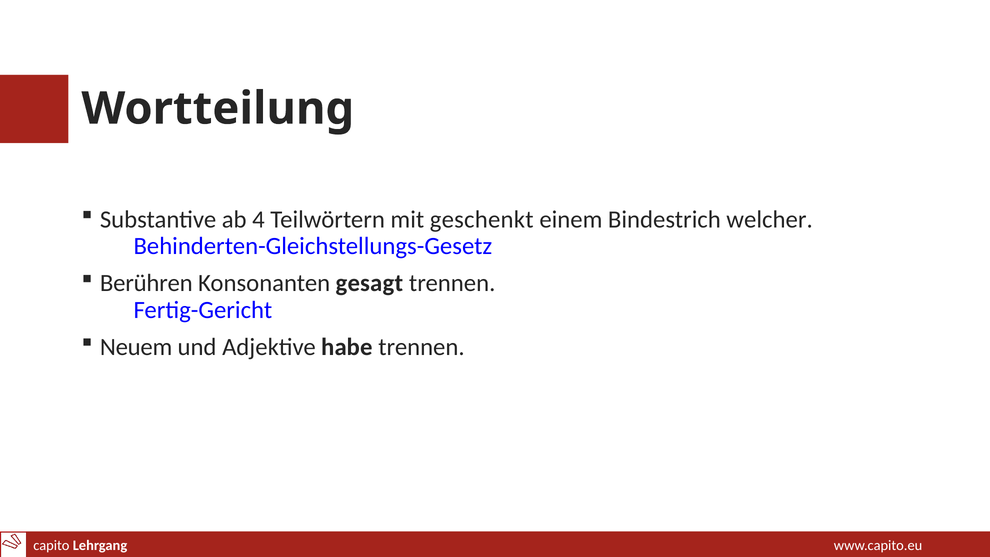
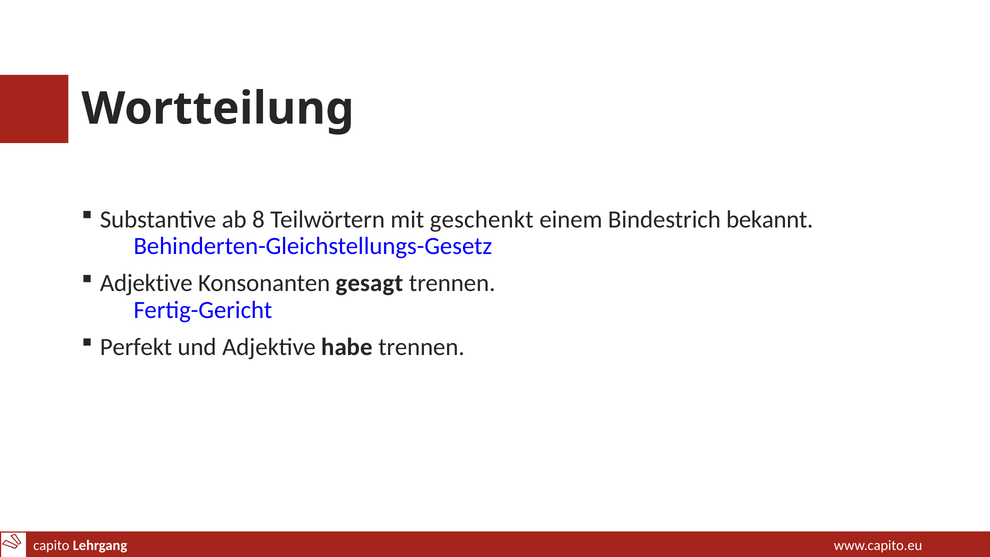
4: 4 -> 8 (259, 219)
welcher: welcher -> bekannt (770, 219)
Berühren: Berühren -> Adjektive (146, 283)
Neuem: Neuem -> Perfekt (136, 347)
